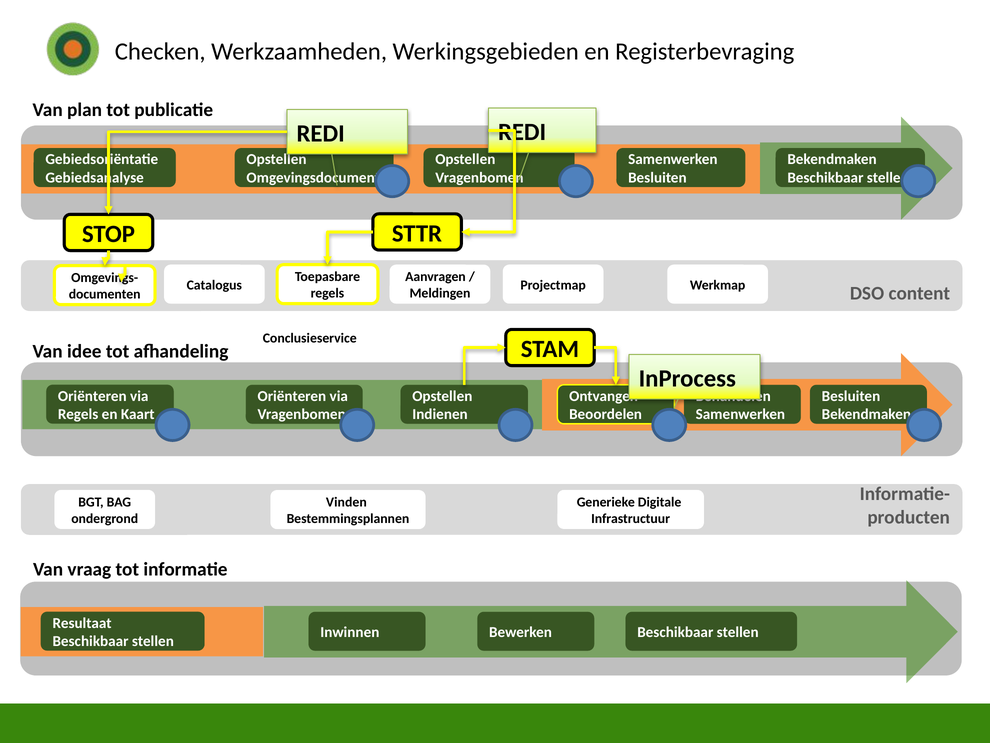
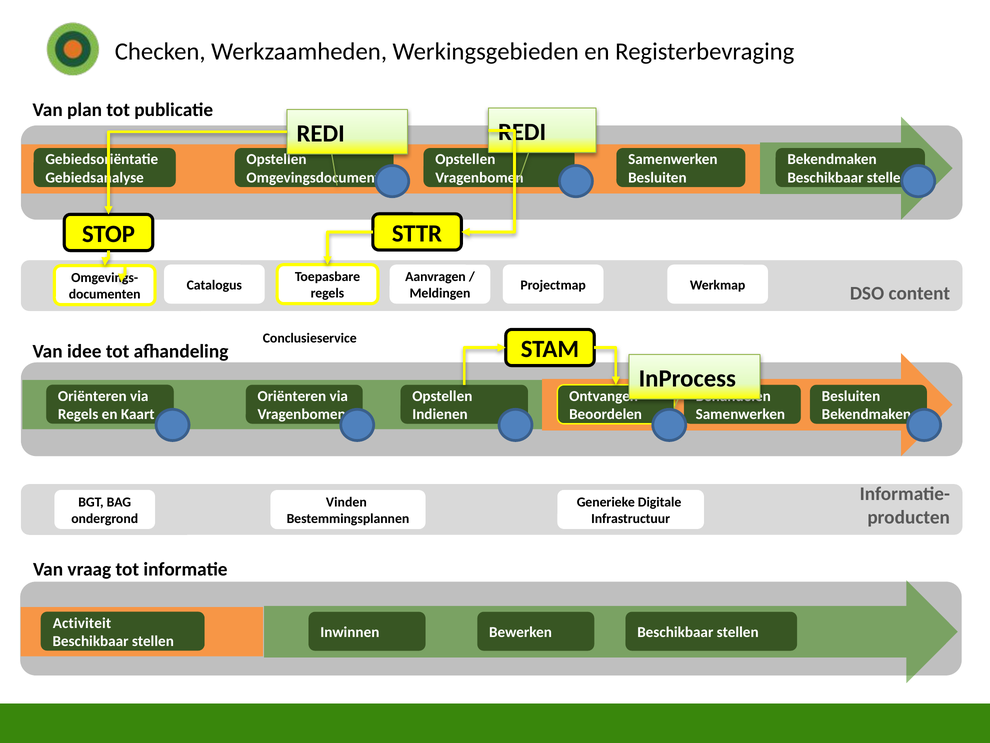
Resultaat: Resultaat -> Activiteit (82, 623)
